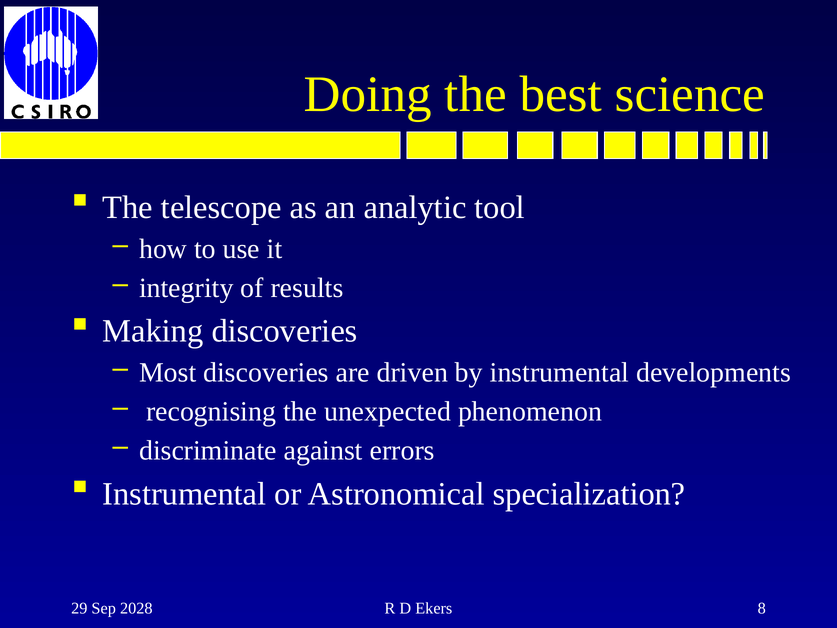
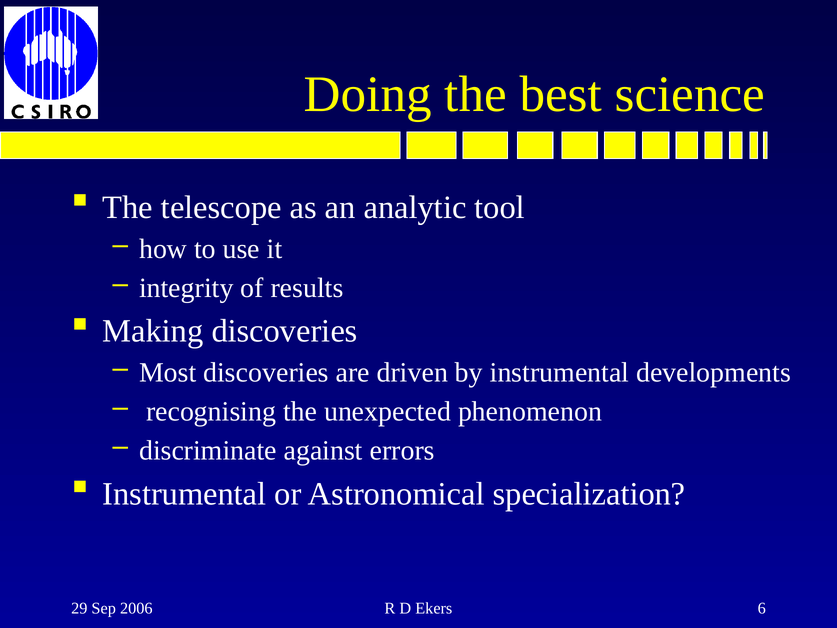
2028: 2028 -> 2006 (136, 608)
8: 8 -> 6 (762, 608)
